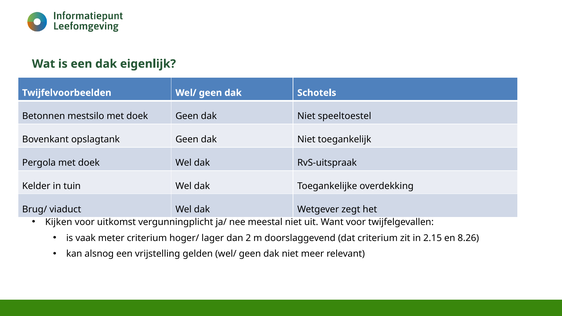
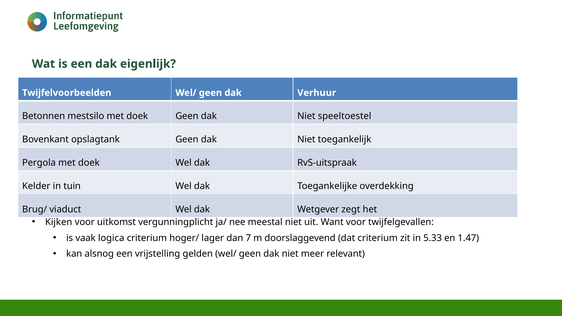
Schotels: Schotels -> Verhuur (317, 93)
meter: meter -> logica (111, 238)
2: 2 -> 7 (248, 238)
2.15: 2.15 -> 5.33 (433, 238)
8.26: 8.26 -> 1.47 (468, 238)
